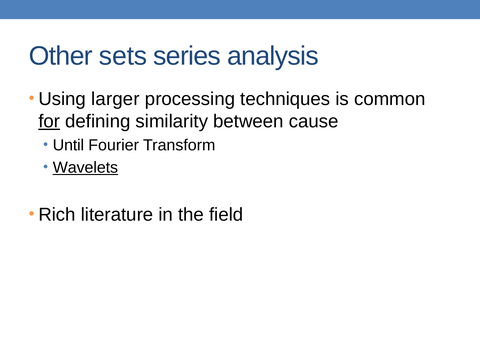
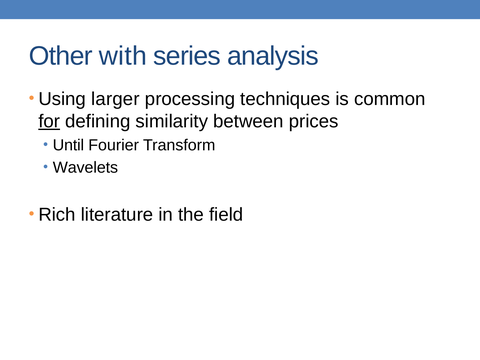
sets: sets -> with (123, 56)
cause: cause -> prices (314, 121)
Wavelets underline: present -> none (85, 168)
